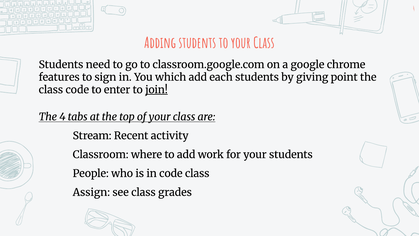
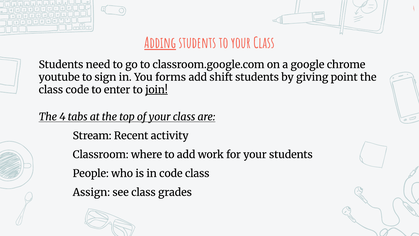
Adding underline: none -> present (160, 43)
features: features -> youtube (59, 77)
which: which -> forms (171, 77)
each: each -> shift (221, 77)
